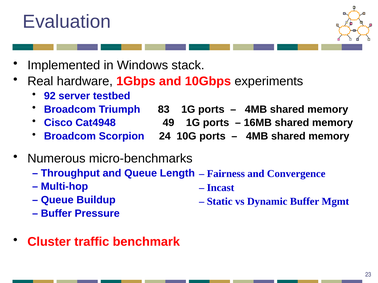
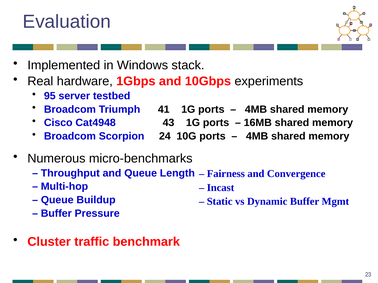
92: 92 -> 95 (50, 96)
83: 83 -> 41 (164, 109)
49: 49 -> 43 (168, 123)
